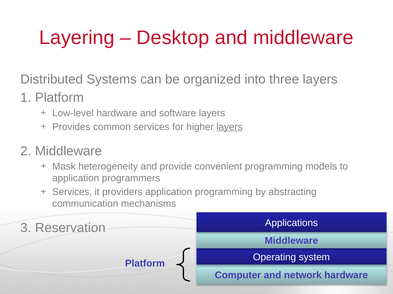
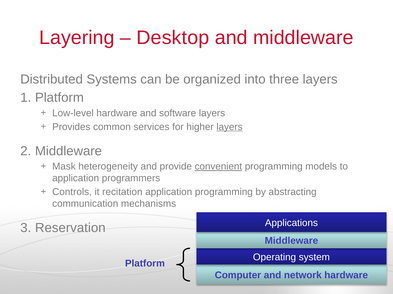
convenient underline: none -> present (218, 167)
Services: Services -> Controls (72, 192)
providers: providers -> recitation (122, 192)
